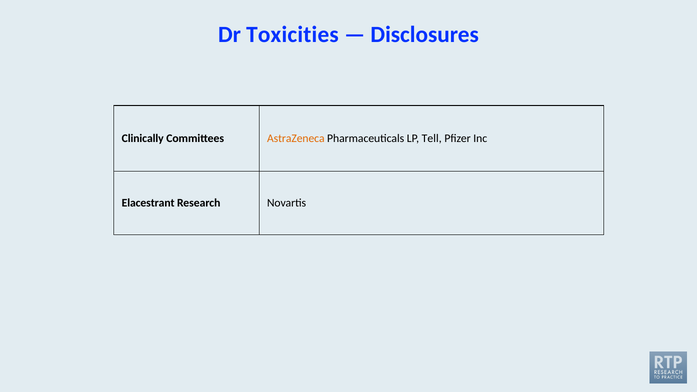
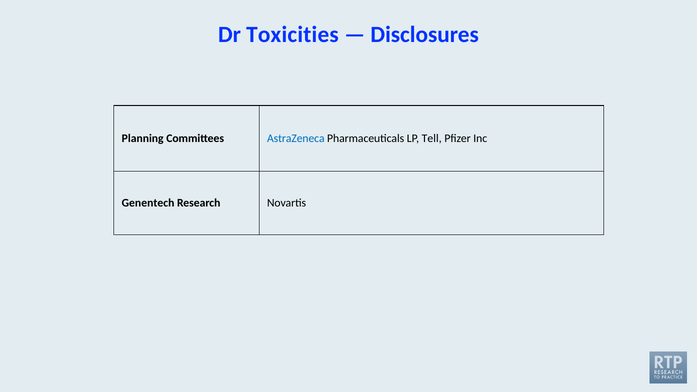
Clinically: Clinically -> Planning (143, 139)
AstraZeneca colour: orange -> blue (296, 139)
Elacestrant: Elacestrant -> Genentech (148, 203)
